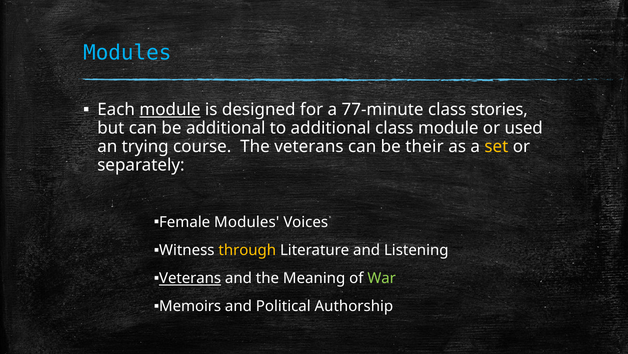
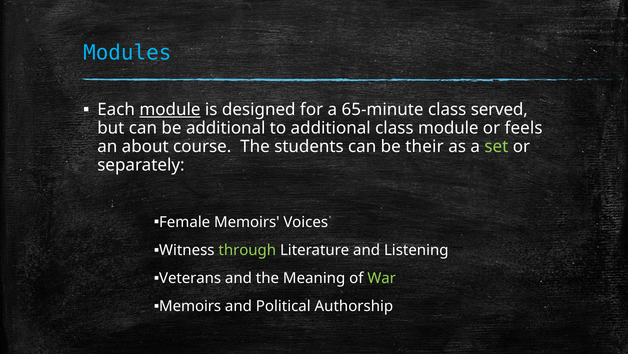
77-minute: 77-minute -> 65-minute (383, 110)
stories: stories -> served (499, 110)
used: used -> feels (524, 128)
trying: trying -> about (145, 146)
The veterans: veterans -> students (309, 146)
set colour: yellow -> light green (496, 146)
Female Modules: Modules -> Memoirs (247, 222)
through colour: yellow -> light green (247, 250)
Veterans underline: present -> none (190, 278)
